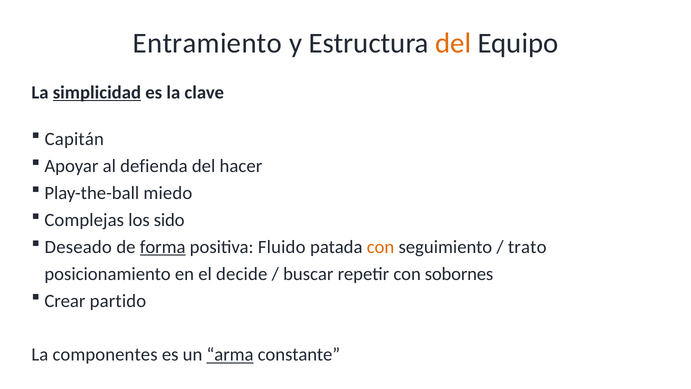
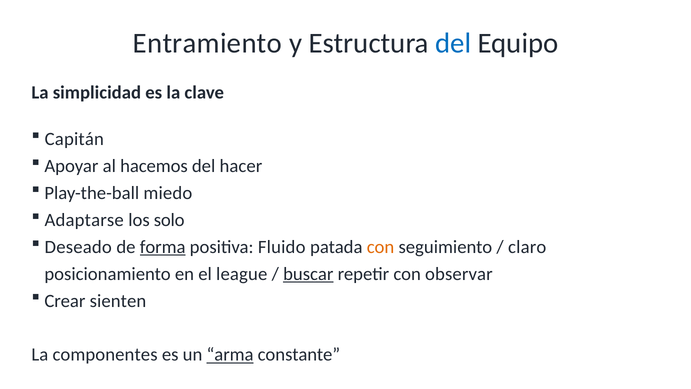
del colour: orange -> blue (453, 43)
simplicidad underline: present -> none (97, 92)
defienda: defienda -> hacemos (154, 166)
Complejas: Complejas -> Adaptarse (84, 220)
sido: sido -> solo (169, 220)
trato: trato -> claro (527, 247)
decide: decide -> league (242, 274)
buscar underline: none -> present (308, 274)
sobornes: sobornes -> observar (459, 274)
partido: partido -> sienten (118, 301)
